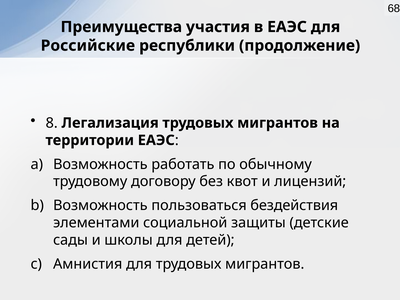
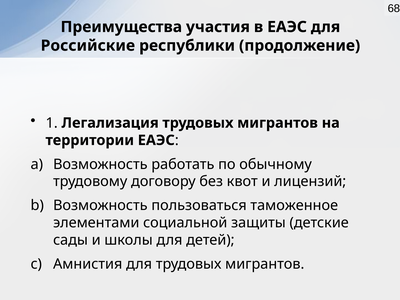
8: 8 -> 1 (52, 123)
бездействия: бездействия -> таможенное (294, 206)
